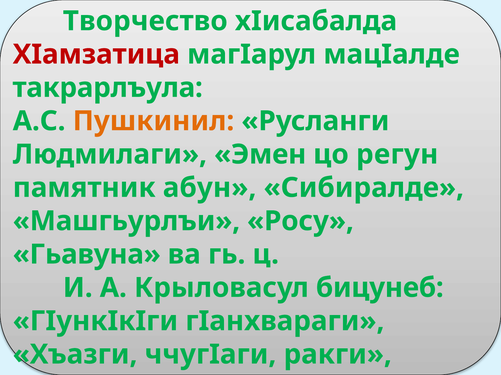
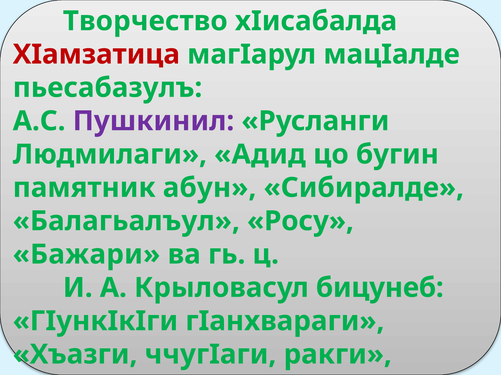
такрарлъула: такрарлъула -> пьесабазулъ (108, 88)
Пушкинил colour: orange -> purple (153, 121)
Эмен: Эмен -> Адид (260, 155)
регун: регун -> бугин (397, 155)
Машгьурлъи: Машгьурлъи -> Балагьалъул (126, 221)
Гьавуна: Гьавуна -> Бажари (86, 255)
